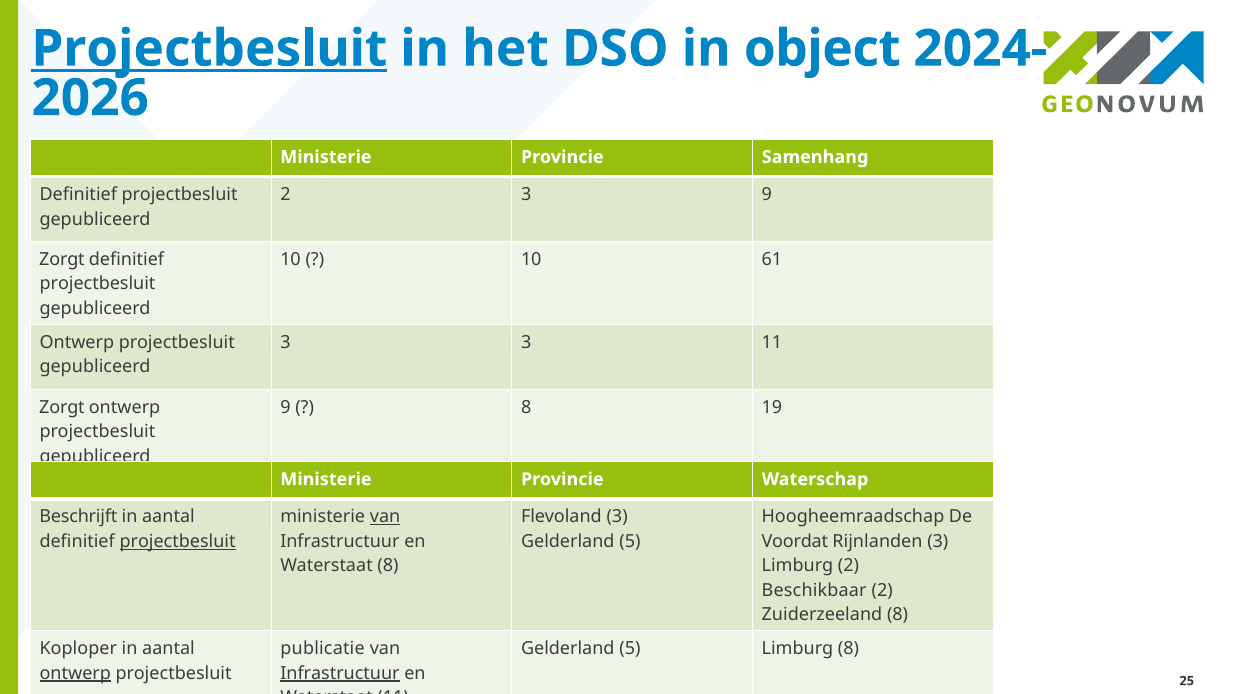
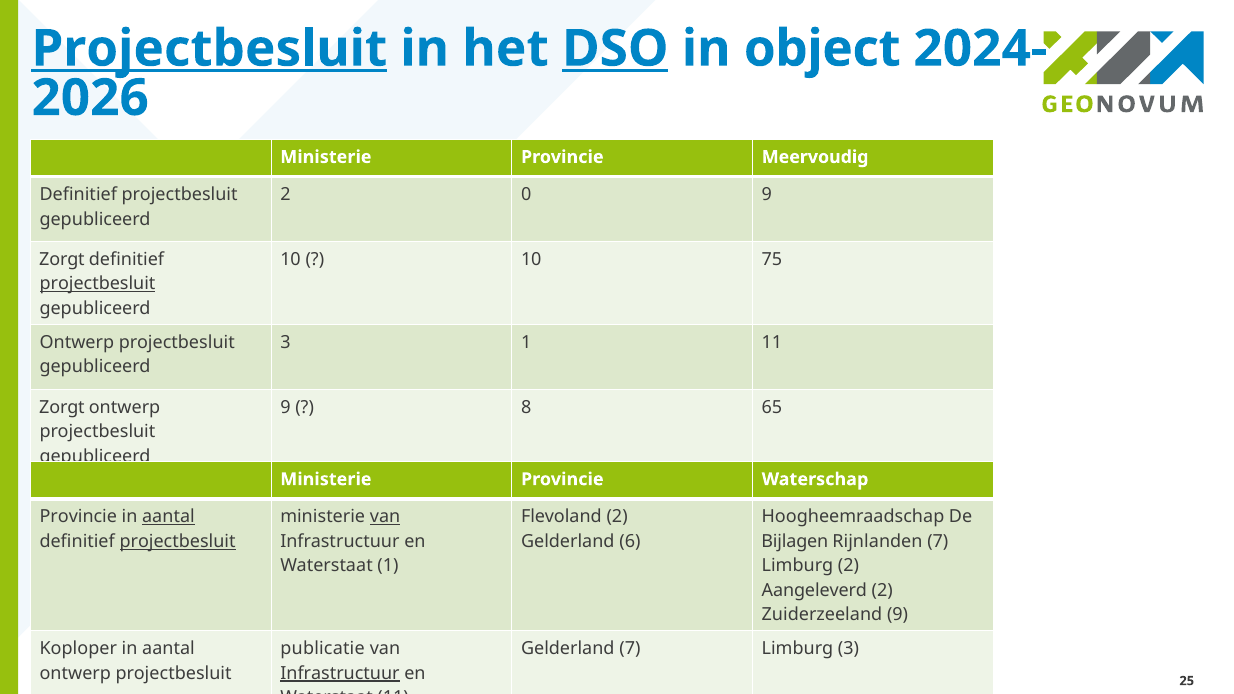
DSO underline: none -> present (615, 49)
Samenhang: Samenhang -> Meervoudig (815, 157)
2 3: 3 -> 0 (526, 195)
61: 61 -> 75 (772, 260)
projectbesluit underline: none -> present (97, 284)
3 3: 3 -> 1 (526, 342)
19: 19 -> 65 (772, 407)
Beschrijft: Beschrijft -> Provincie (78, 517)
aantal underline: none -> present (168, 517)
Flevoland 3: 3 -> 2 (617, 517)
5: 5 -> 6 (630, 541)
Voordat: Voordat -> Bijlagen (795, 541)
Rijnlanden 3: 3 -> 7 (938, 541)
Waterstaat 8: 8 -> 1 (388, 566)
Beschikbaar: Beschikbaar -> Aangeleverd (814, 590)
Zuiderzeeland 8: 8 -> 9 (898, 615)
5: 5 -> 7 (630, 649)
Limburg 8: 8 -> 3 (848, 649)
ontwerp underline: present -> none (75, 673)
